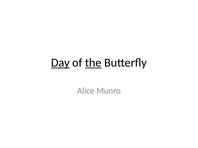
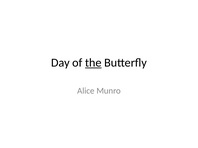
Day underline: present -> none (60, 63)
